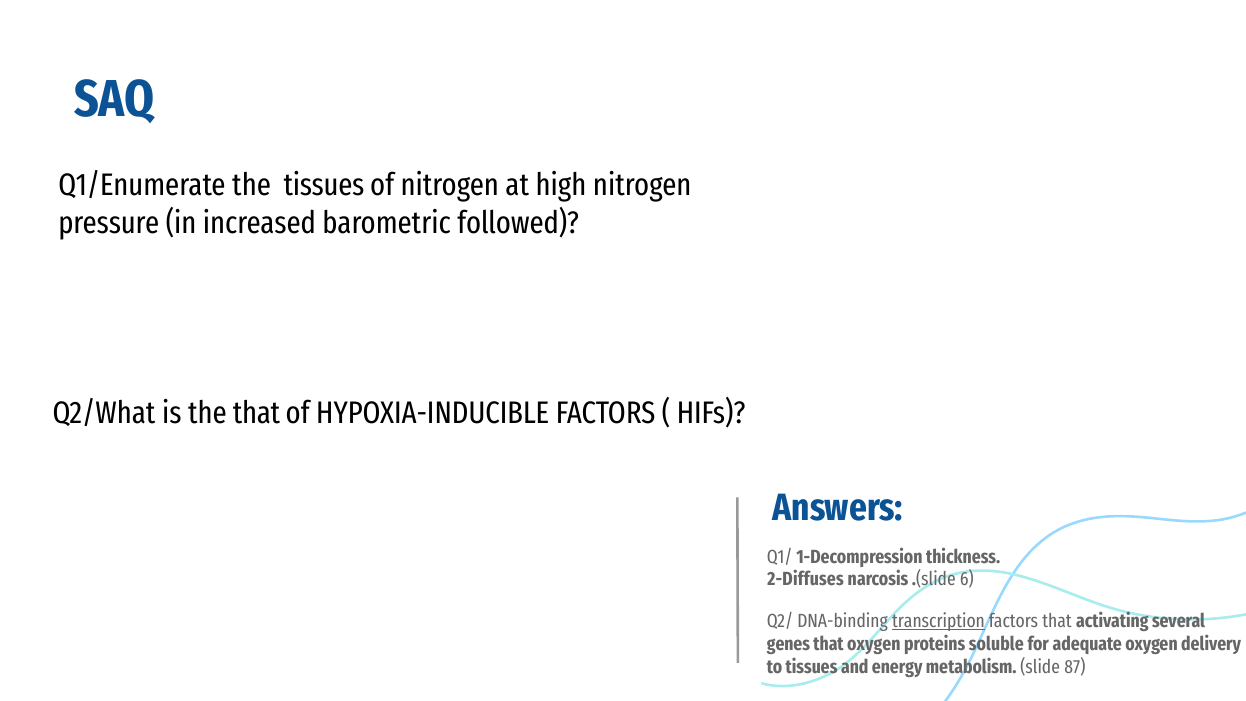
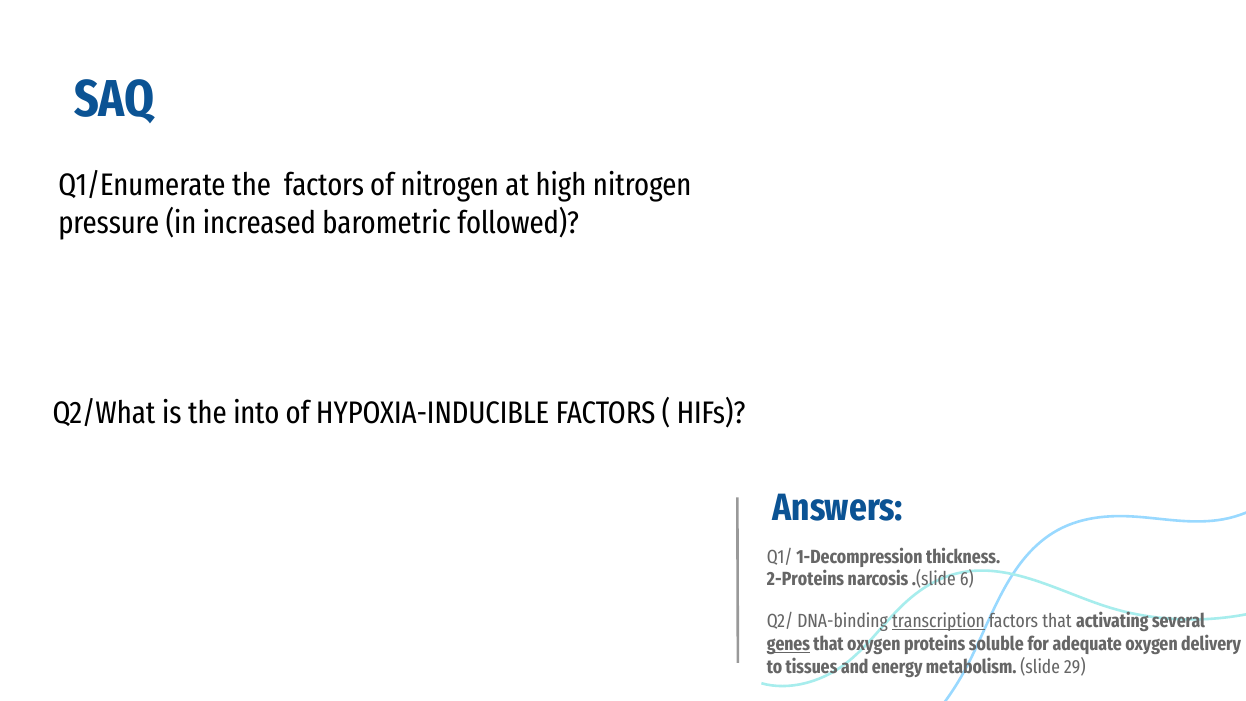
the tissues: tissues -> factors (324, 186)
the that: that -> into (256, 413)
2-Diffuses: 2-Diffuses -> 2-Proteins (806, 580)
genes underline: none -> present (788, 644)
87: 87 -> 29 (1075, 667)
